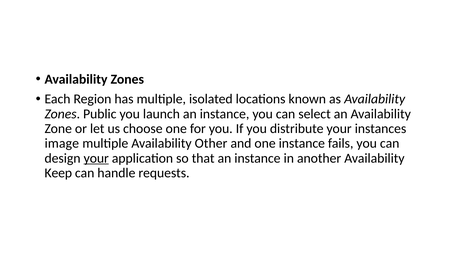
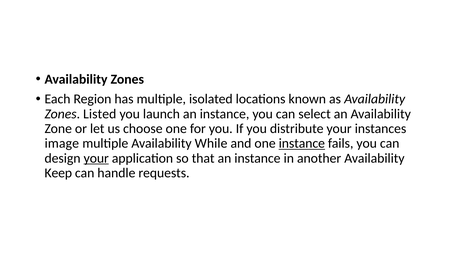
Public: Public -> Listed (100, 114)
Other: Other -> While (211, 143)
instance underline: none -> present (302, 143)
